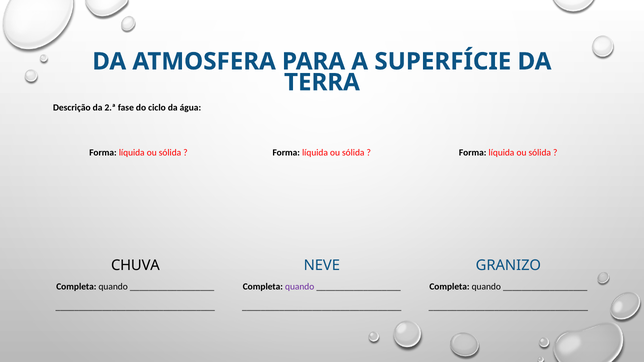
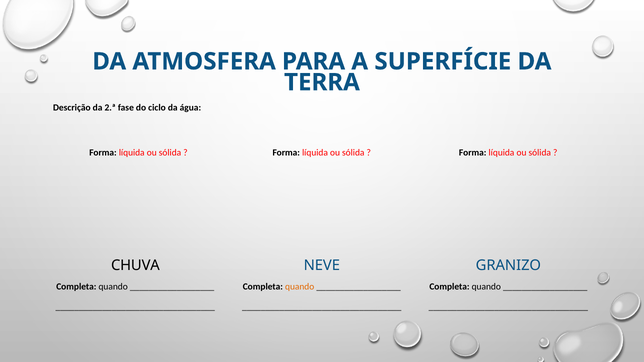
quando colour: purple -> orange (300, 287)
